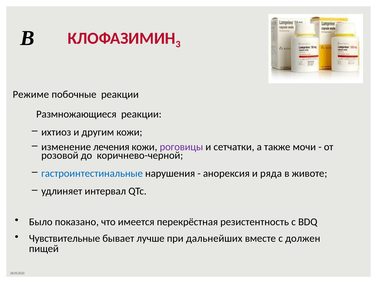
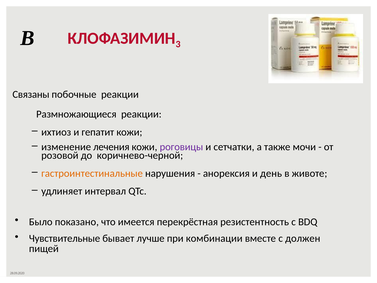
Режиме: Режиме -> Связаны (31, 94)
другим: другим -> гепатит (98, 132)
гастроинтестинальные colour: blue -> orange (92, 173)
ряда: ряда -> день (271, 173)
дальнейших: дальнейших -> комбинации (214, 238)
